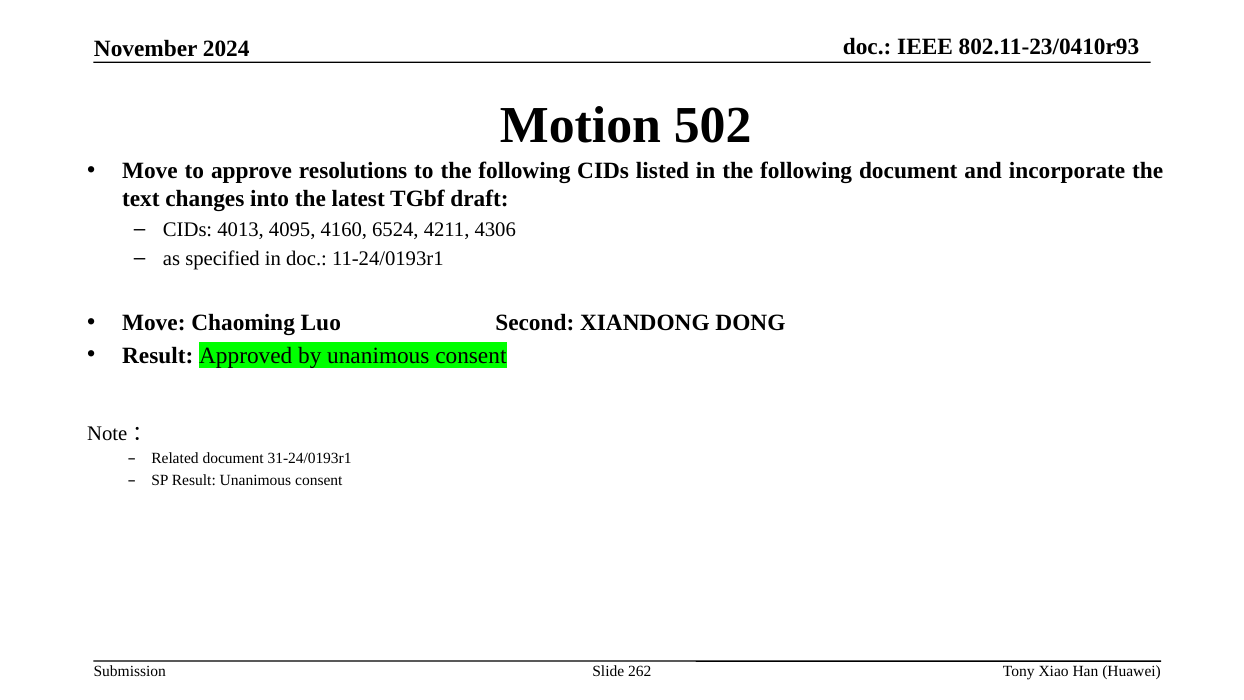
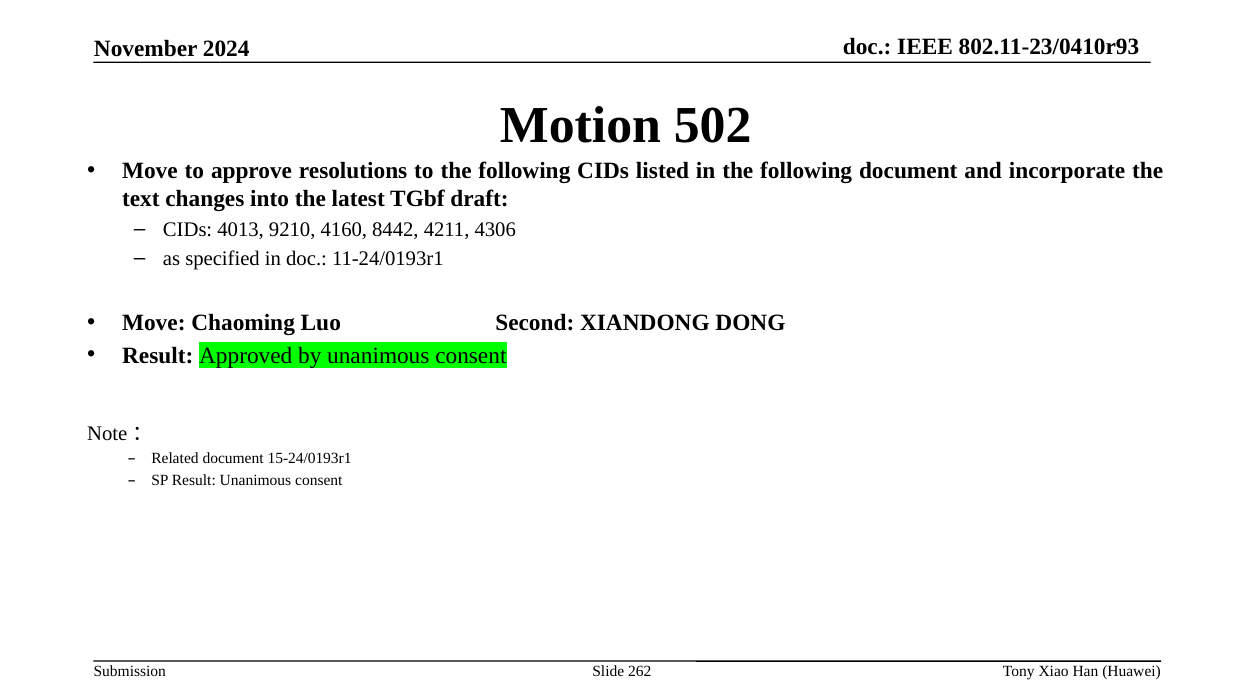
4095: 4095 -> 9210 (292, 230)
6524: 6524 -> 8442 (395, 230)
31-24/0193r1: 31-24/0193r1 -> 15-24/0193r1 (310, 458)
